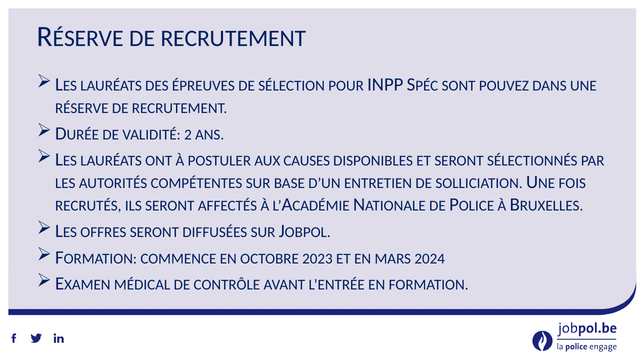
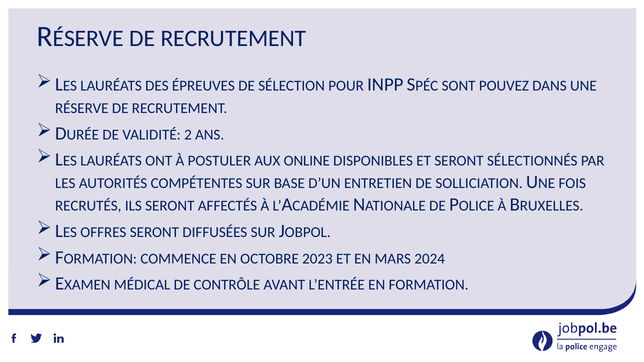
CAUSES: CAUSES -> ONLINE (307, 161)
